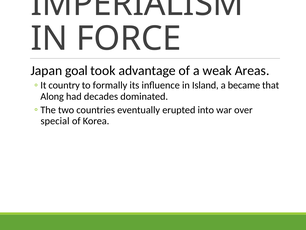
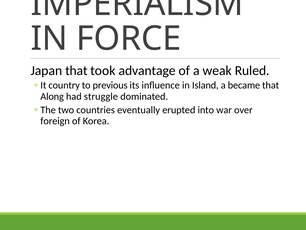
Japan goal: goal -> that (76, 71)
Areas: Areas -> Ruled (252, 71)
formally: formally -> previous (110, 85)
decades: decades -> struggle (101, 96)
special: special -> foreign (55, 121)
